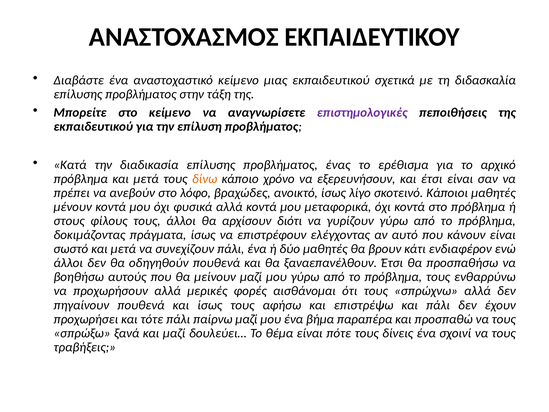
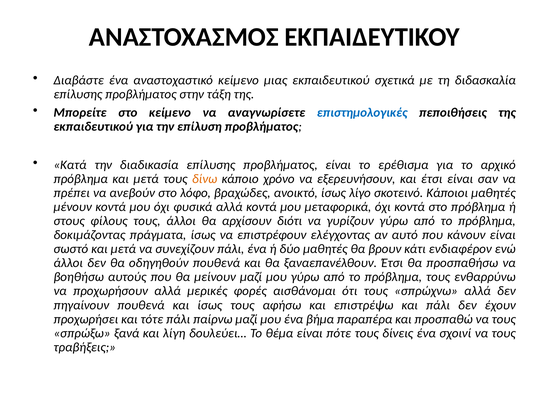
επιστημολογικές colour: purple -> blue (362, 112)
προβλήματος ένας: ένας -> είναι (338, 165)
και μαζί: μαζί -> λίγη (174, 333)
